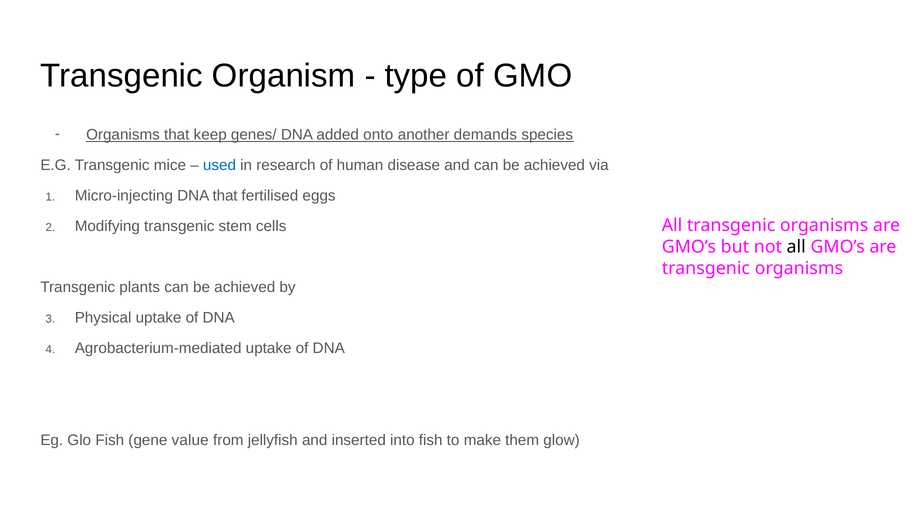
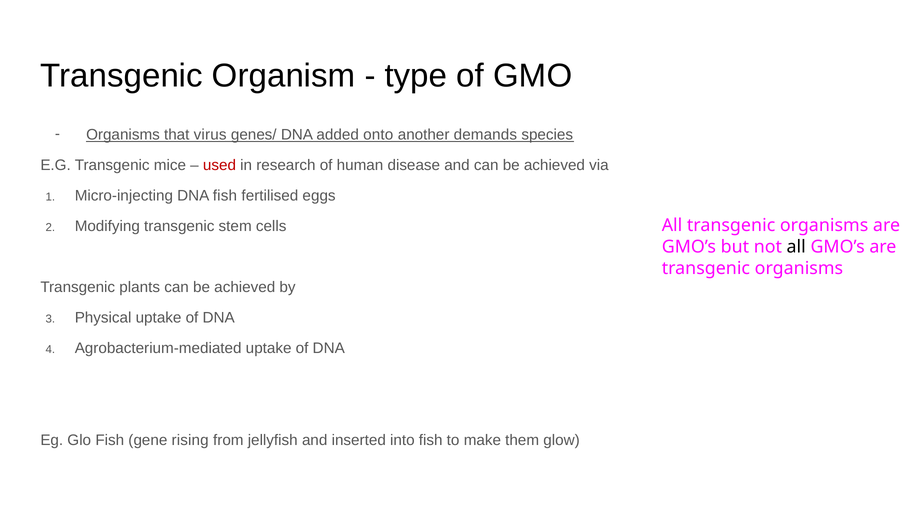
keep: keep -> virus (210, 135)
used colour: blue -> red (220, 165)
DNA that: that -> fish (225, 196)
value: value -> rising (190, 440)
